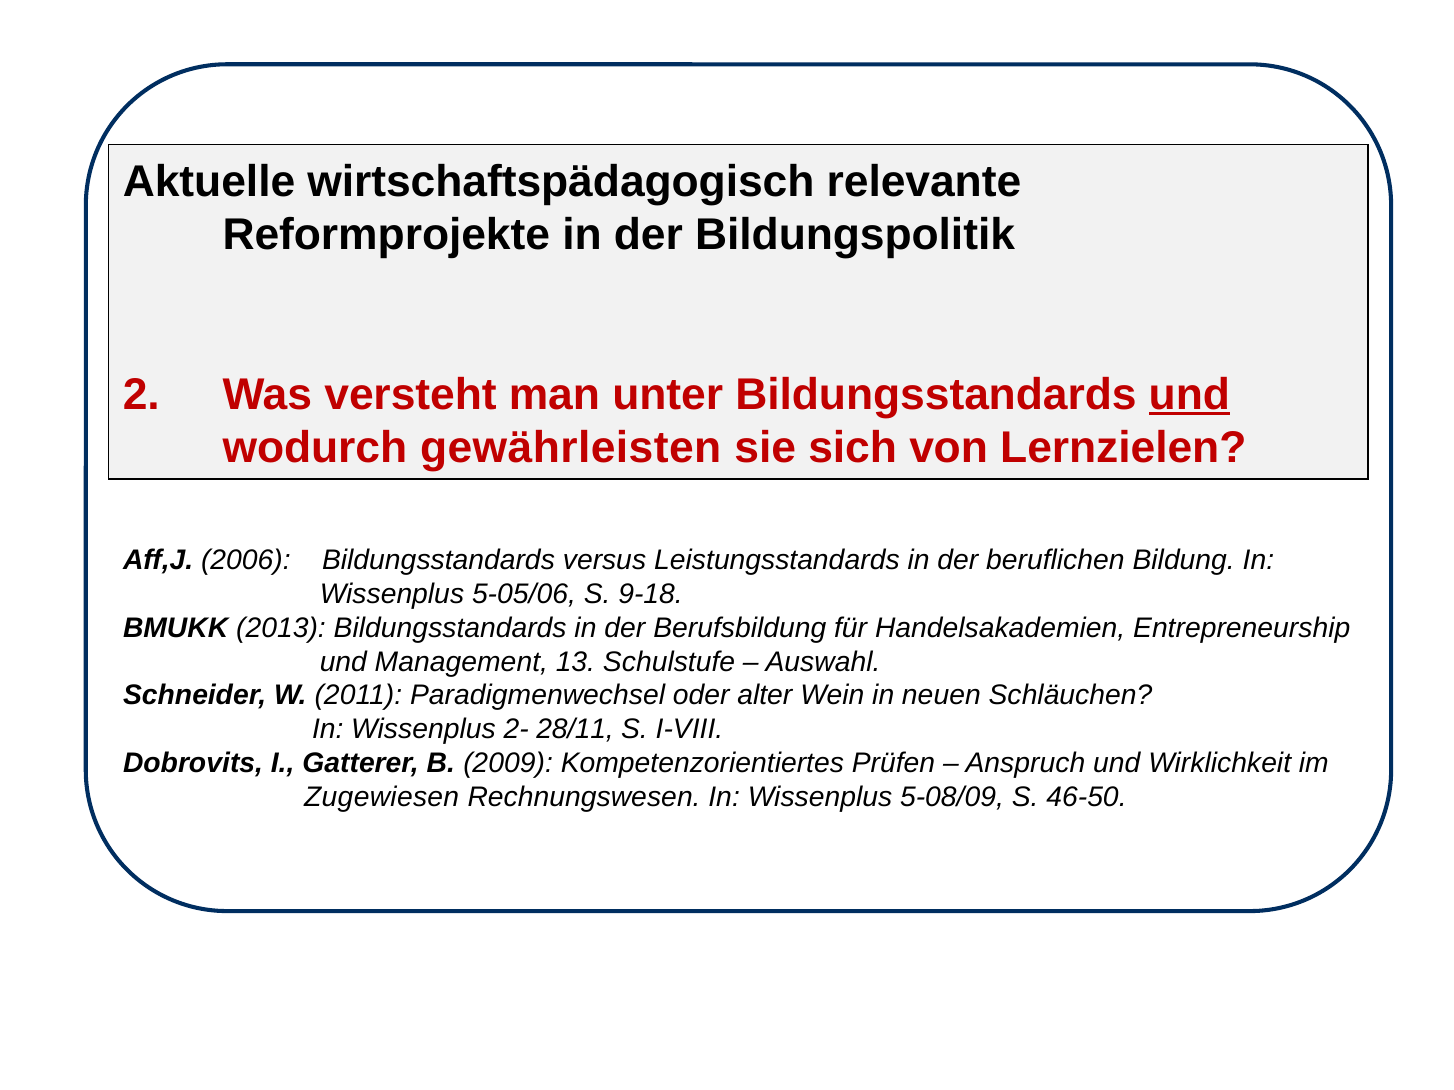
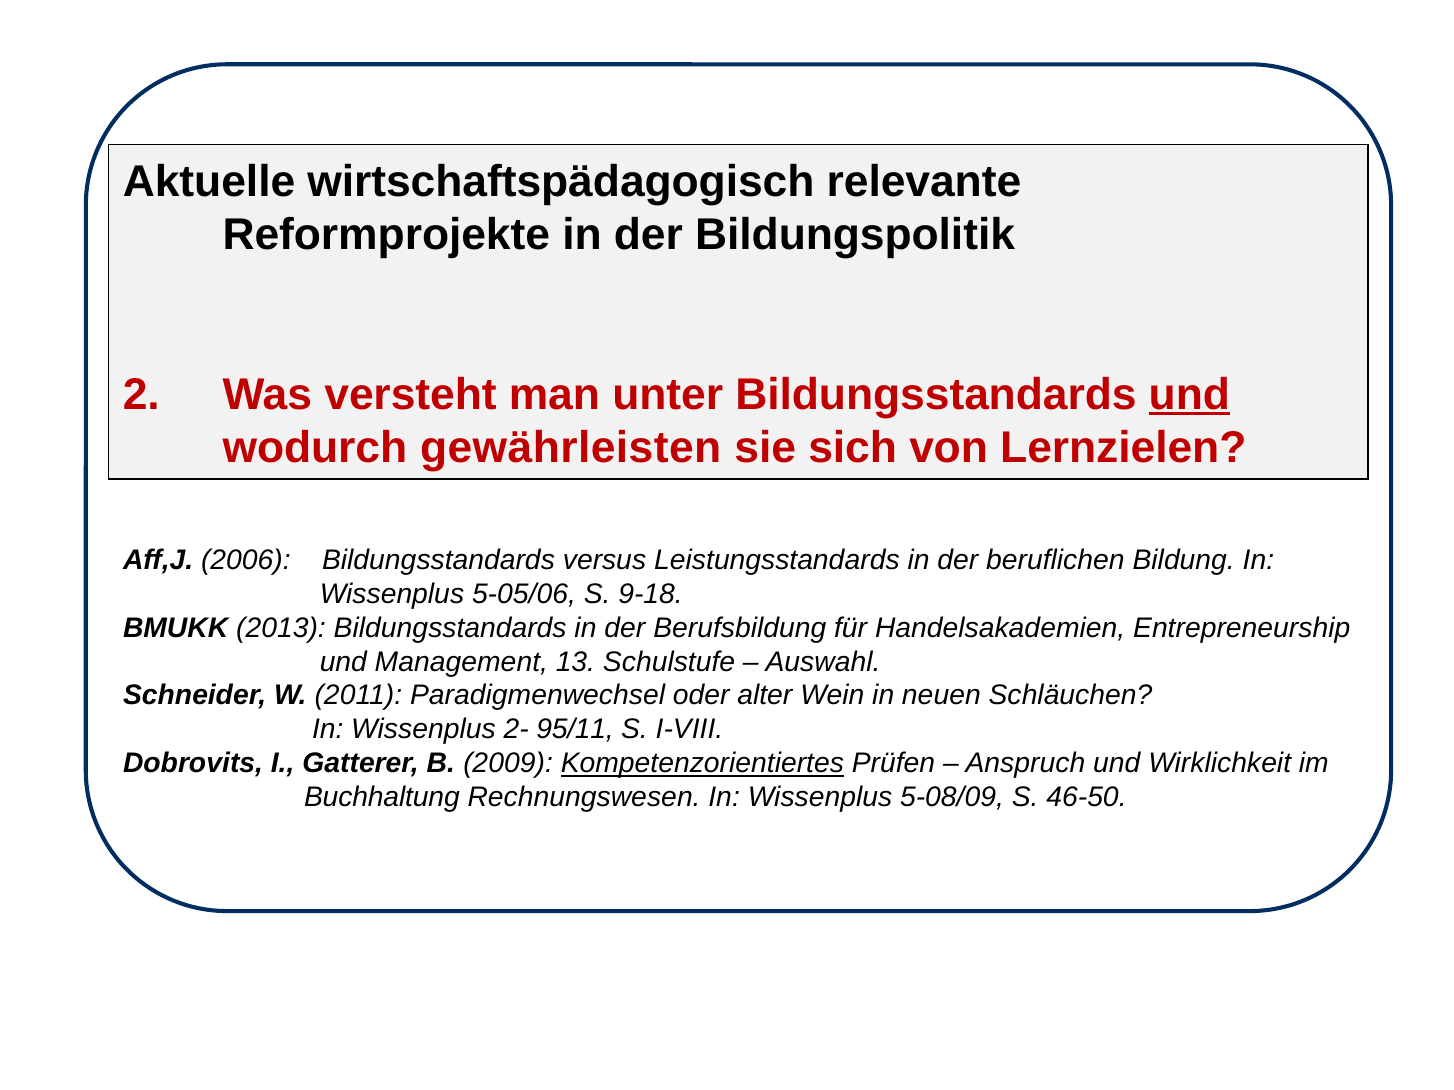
28/11: 28/11 -> 95/11 (575, 730)
Kompetenzorientiertes underline: none -> present (702, 764)
Zugewiesen: Zugewiesen -> Buchhaltung (382, 798)
